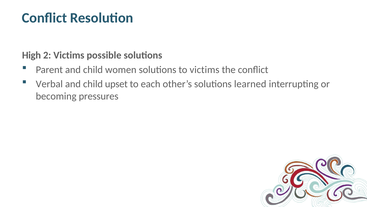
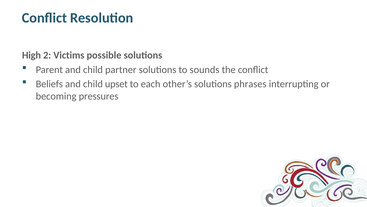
women: women -> partner (121, 69)
to victims: victims -> sounds (205, 69)
Verbal: Verbal -> Beliefs (49, 84)
learned: learned -> phrases (250, 84)
